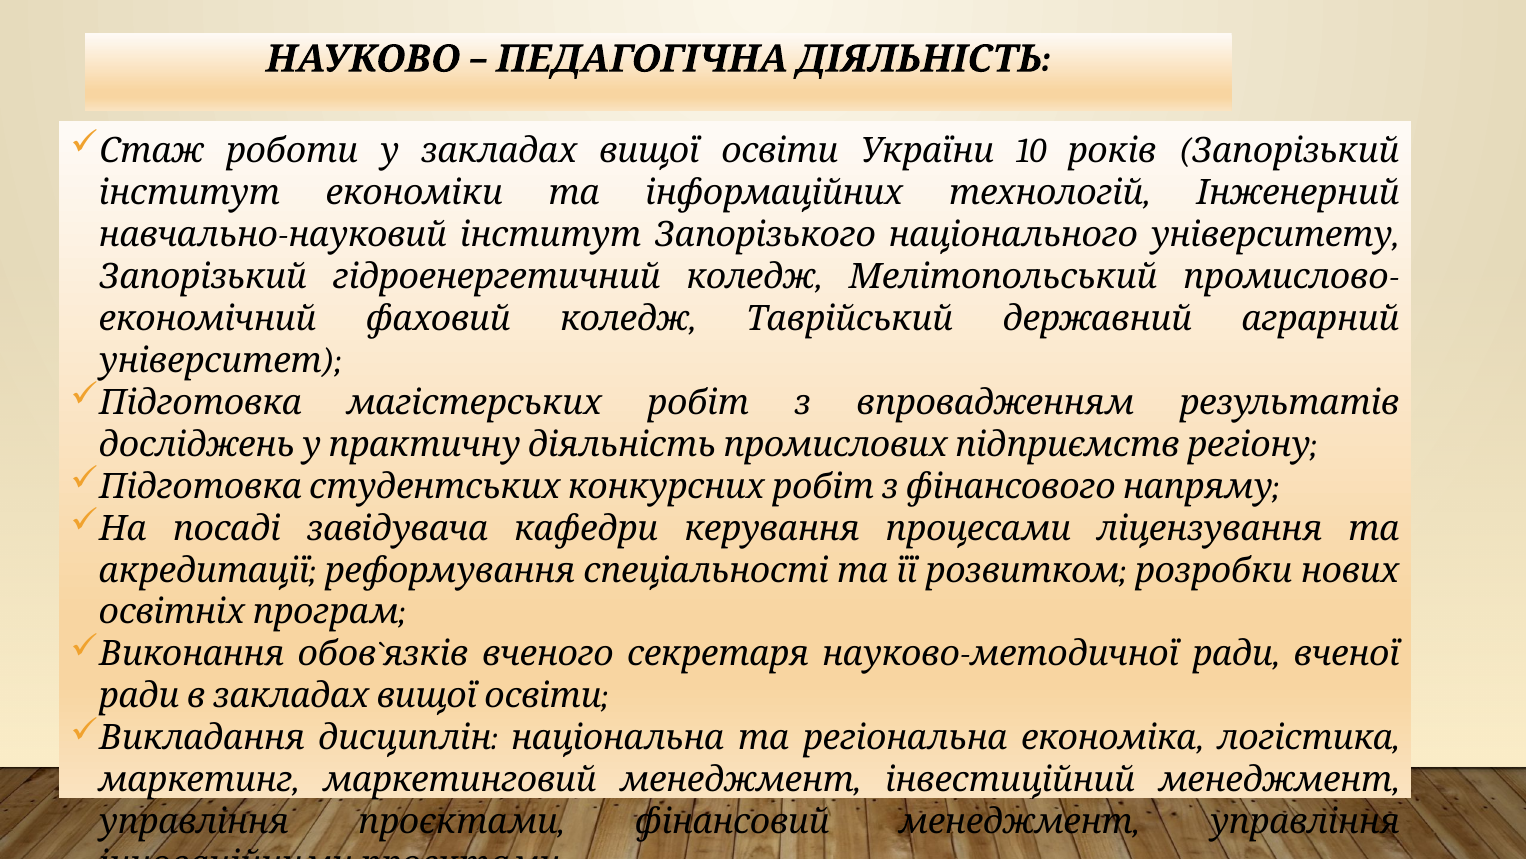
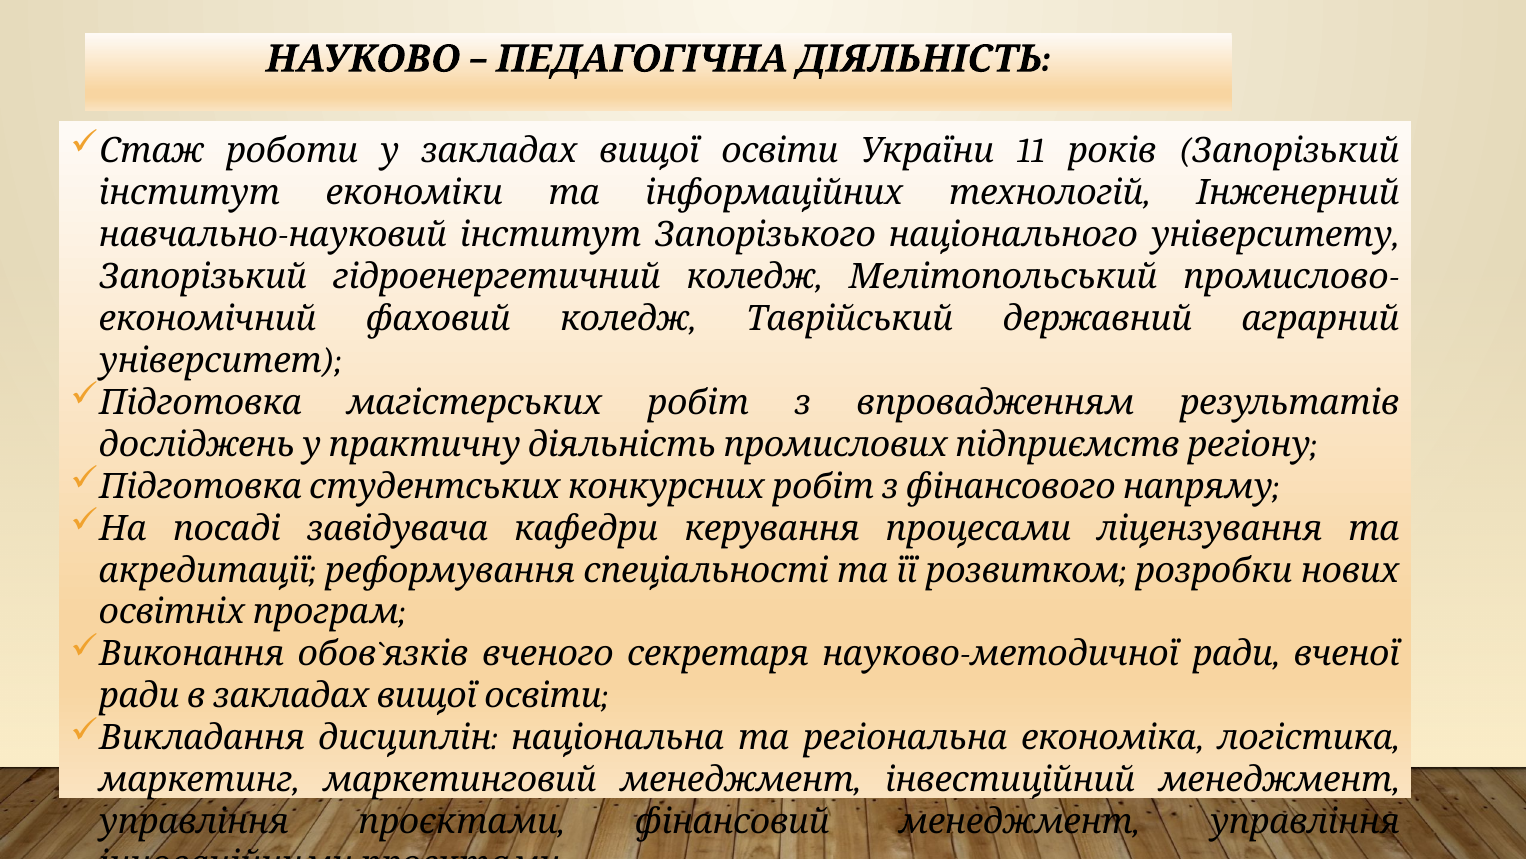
10: 10 -> 11 (1031, 151)
